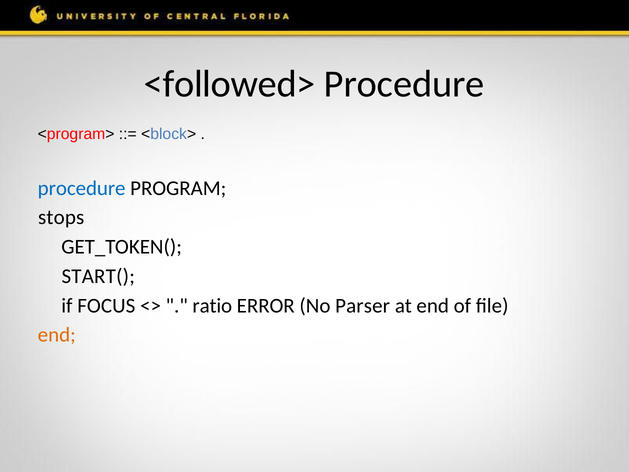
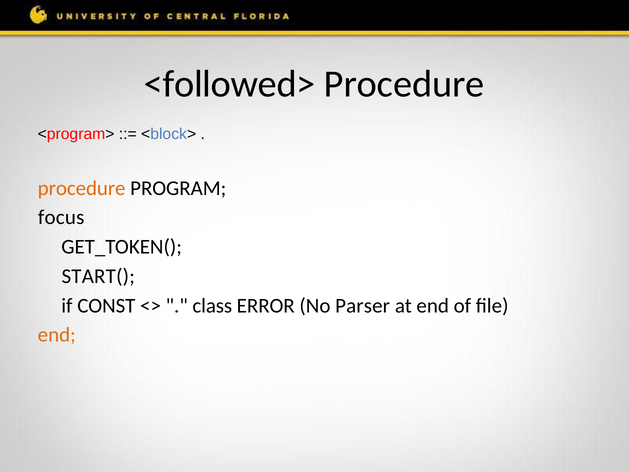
procedure colour: blue -> orange (82, 188)
stops: stops -> focus (61, 217)
FOCUS: FOCUS -> CONST (106, 305)
ratio: ratio -> class (212, 305)
